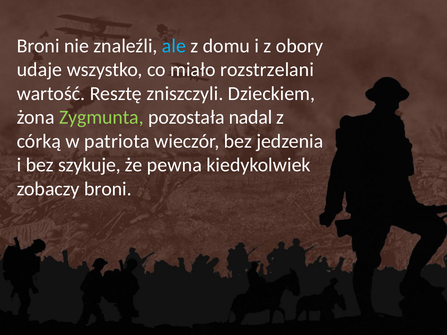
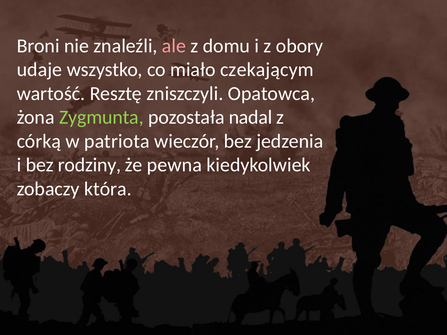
ale colour: light blue -> pink (174, 46)
rozstrzelani: rozstrzelani -> czekającym (267, 70)
Dzieckiem: Dzieckiem -> Opatowca (272, 94)
szykuje: szykuje -> rodziny (89, 165)
zobaczy broni: broni -> która (108, 189)
